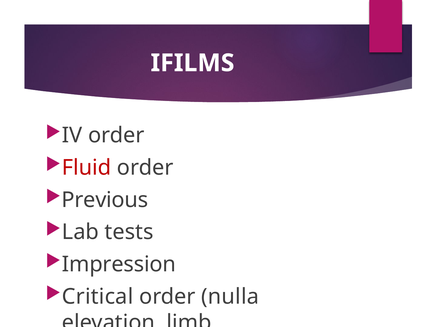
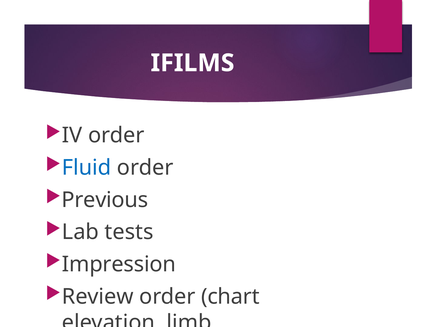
Fluid colour: red -> blue (87, 168)
Critical: Critical -> Review (98, 297)
nulla: nulla -> chart (230, 297)
